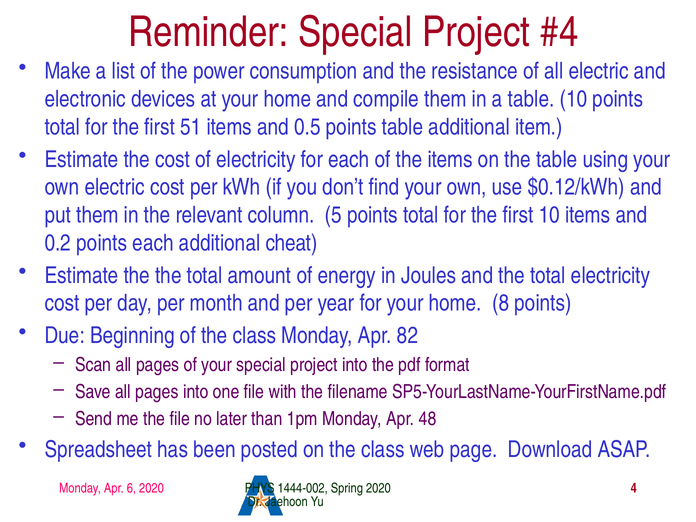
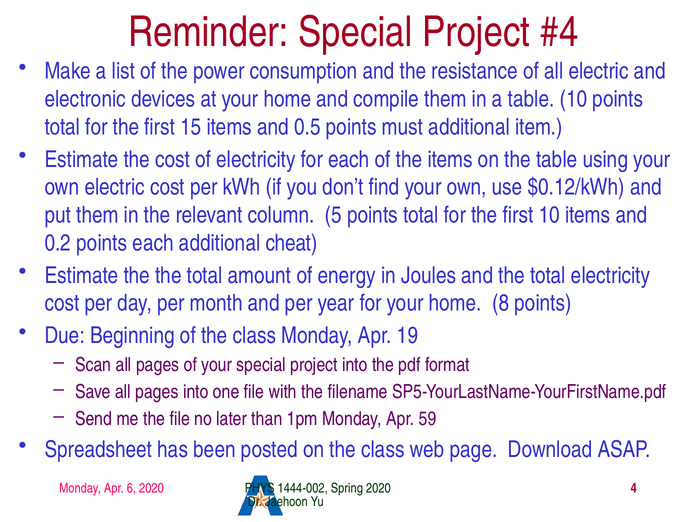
51: 51 -> 15 (191, 127)
points table: table -> must (403, 127)
82: 82 -> 19 (408, 336)
48: 48 -> 59 (428, 419)
